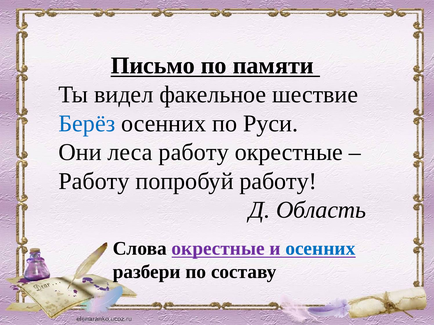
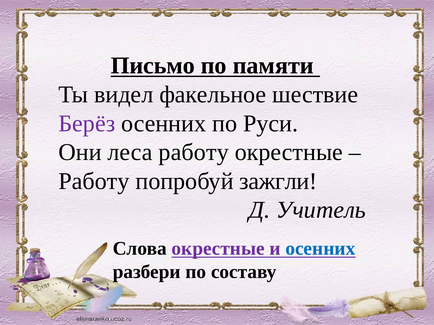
Берёз colour: blue -> purple (87, 124)
попробуй работу: работу -> зажгли (278, 181)
Область: Область -> Учитель (321, 210)
